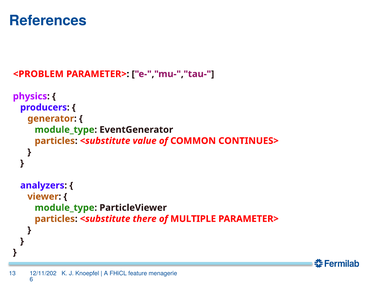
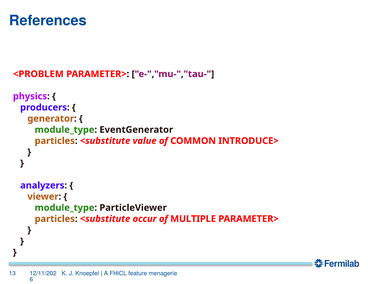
CONTINUES>: CONTINUES> -> INTRODUCE> (249, 141)
there: there -> occur (145, 219)
